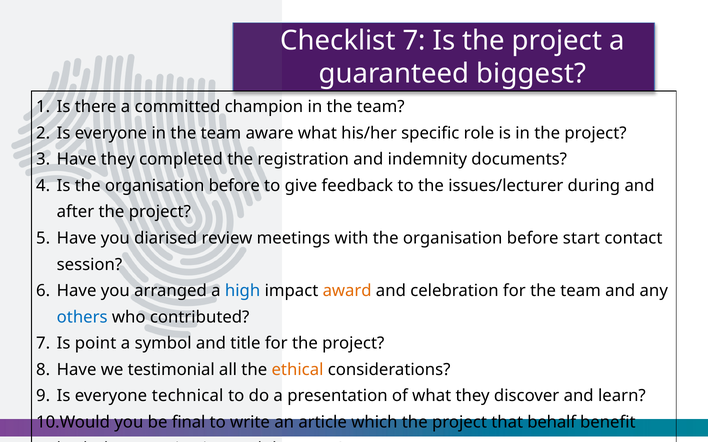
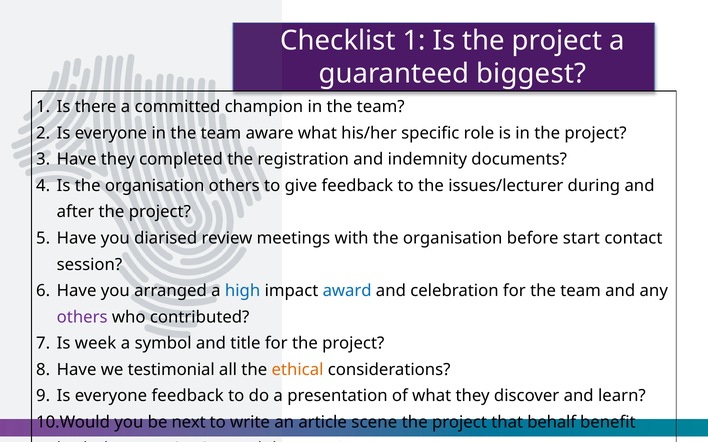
Checklist 7: 7 -> 1 (414, 40)
Is the organisation before: before -> others (234, 186)
award colour: orange -> blue (347, 291)
others colour: blue -> purple (82, 317)
point: point -> week (96, 344)
everyone technical: technical -> feedback (188, 396)
final: final -> next (189, 423)
which: which -> scene (374, 423)
